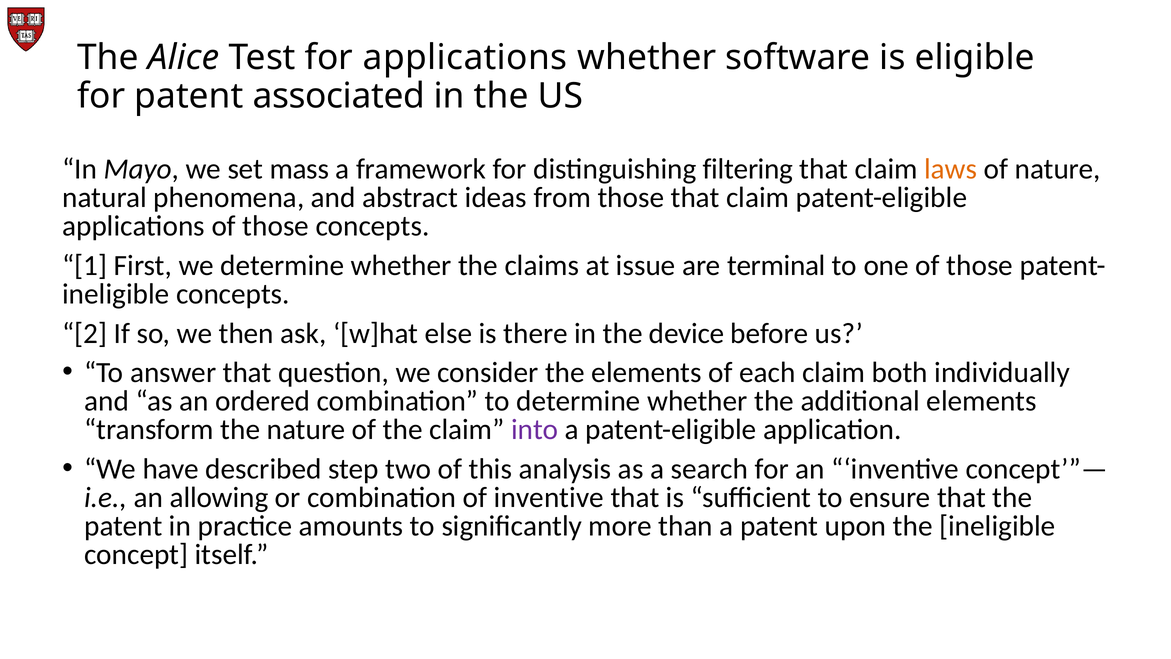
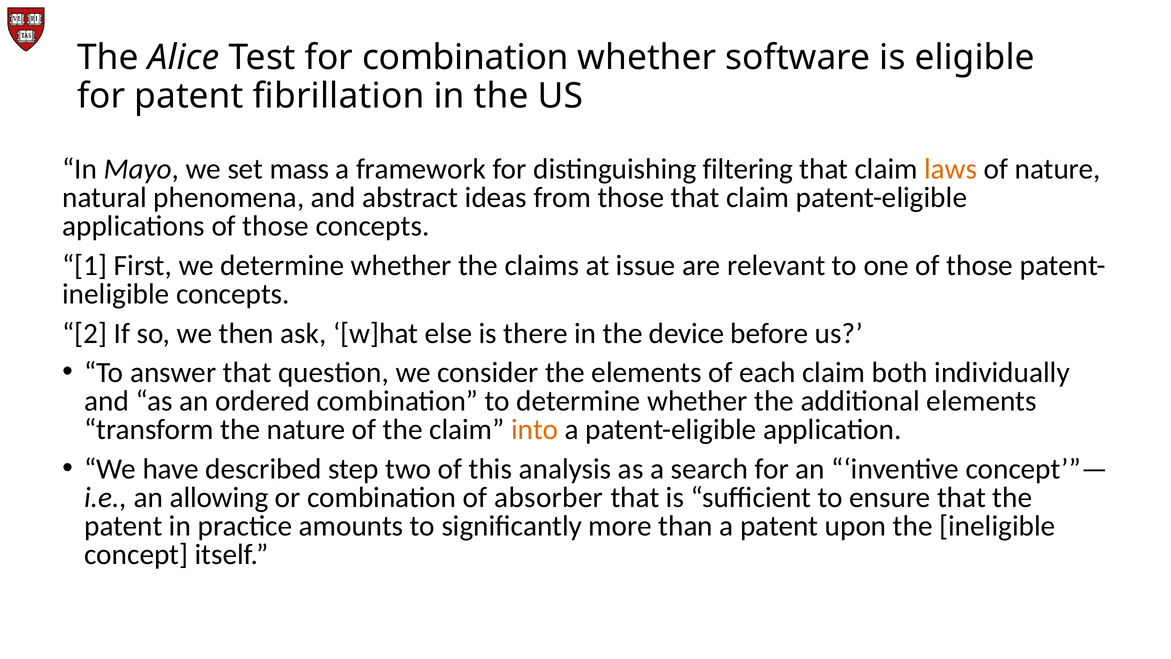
for applications: applications -> combination (465, 58)
associated: associated -> fibrillation (339, 96)
terminal: terminal -> relevant (776, 265)
into colour: purple -> orange (535, 430)
of inventive: inventive -> absorber (549, 497)
